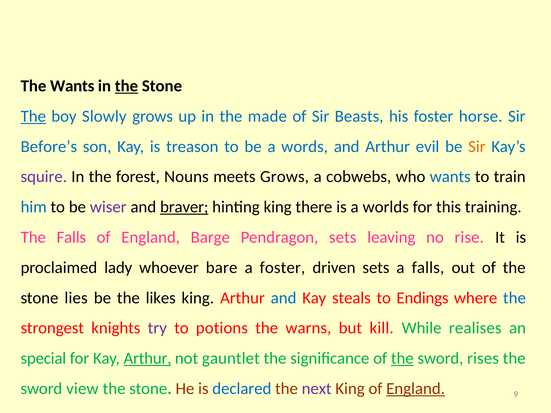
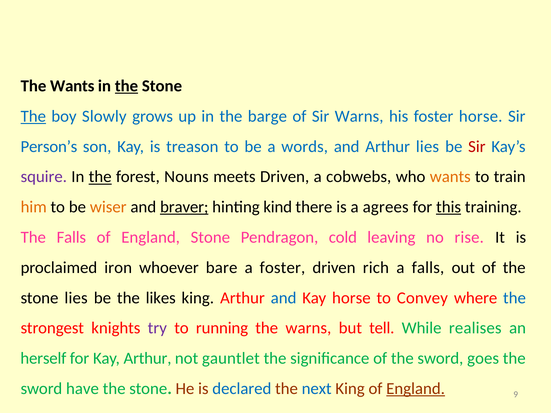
made: made -> barge (267, 116)
Sir Beasts: Beasts -> Warns (359, 116)
Before’s: Before’s -> Person’s (49, 147)
Arthur evil: evil -> lies (427, 147)
Sir colour: orange -> red (477, 147)
the underline: none -> present (100, 177)
meets Grows: Grows -> Driven (285, 177)
wants colour: blue -> orange (450, 177)
him colour: blue -> orange (34, 207)
wiser colour: purple -> orange (108, 207)
hinting king: king -> kind (278, 207)
worlds: worlds -> agrees (386, 207)
this underline: none -> present (449, 207)
England Barge: Barge -> Stone (210, 237)
Pendragon sets: sets -> cold (343, 237)
lady: lady -> iron (118, 268)
driven sets: sets -> rich (376, 268)
Kay steals: steals -> horse (351, 298)
Endings: Endings -> Convey (422, 298)
potions: potions -> running (222, 328)
kill: kill -> tell (382, 328)
special: special -> herself (43, 359)
Arthur underline: present -> none (147, 359)
the underline: present -> none (402, 359)
rises: rises -> goes (483, 359)
view: view -> have (82, 389)
next colour: purple -> blue (317, 389)
